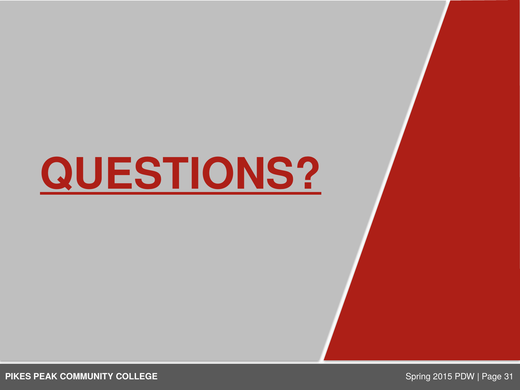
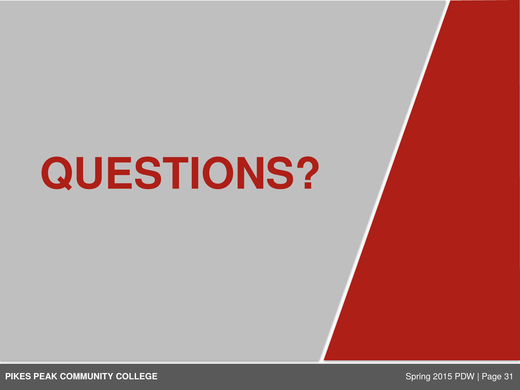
QUESTIONS underline: present -> none (181, 175)
